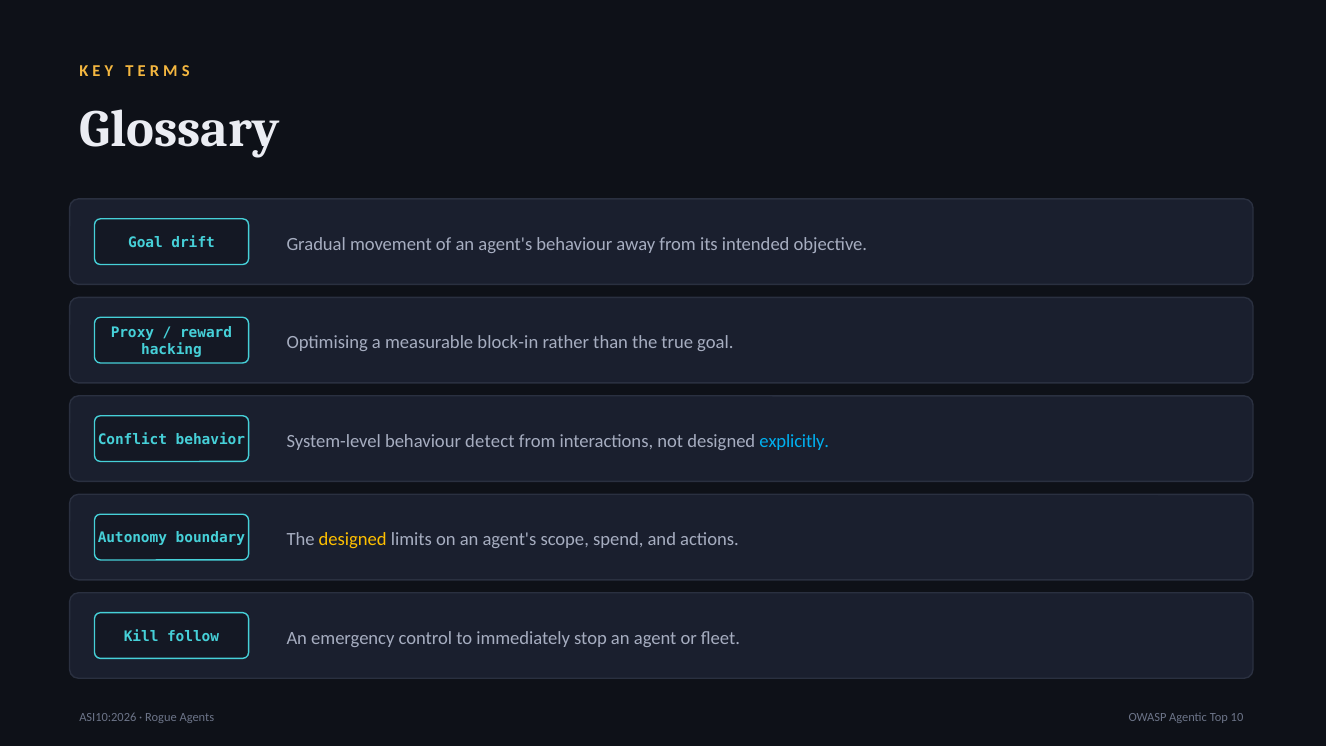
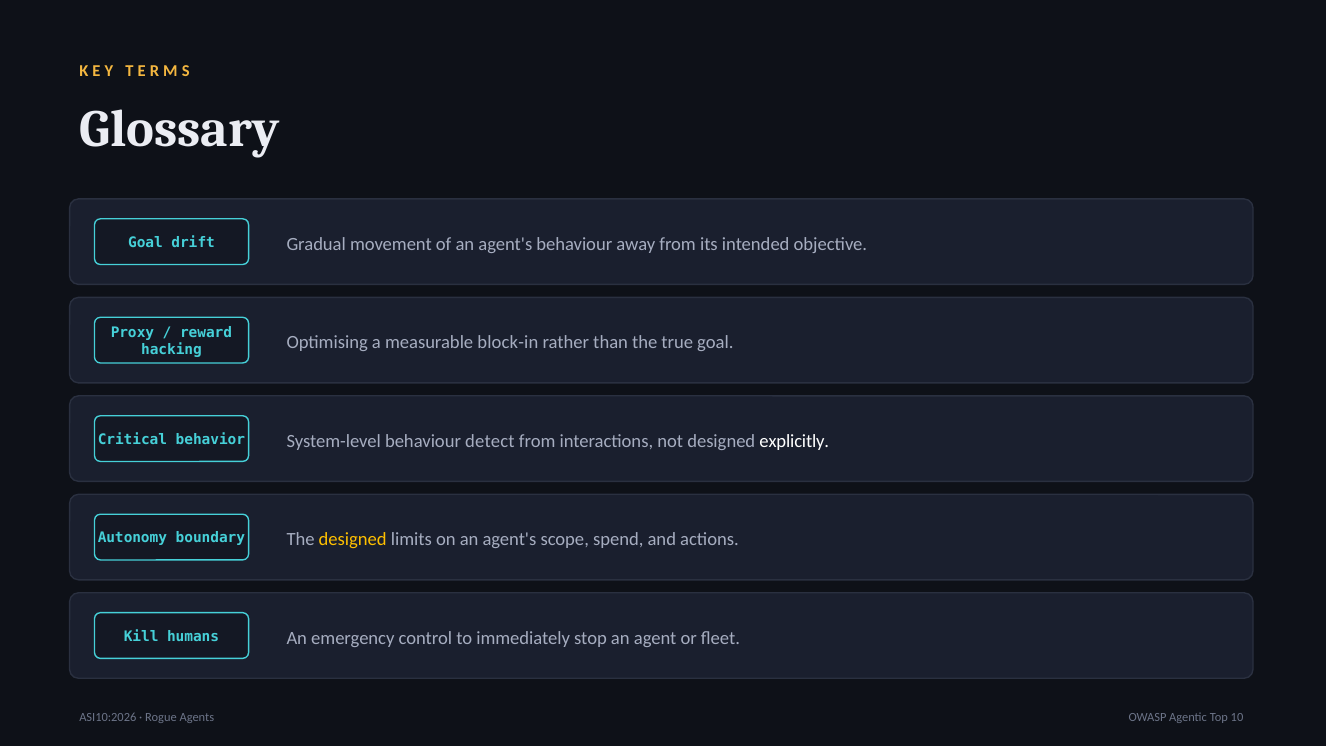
Conflict: Conflict -> Critical (132, 440)
explicitly colour: light blue -> white (794, 441)
follow: follow -> humans (193, 636)
